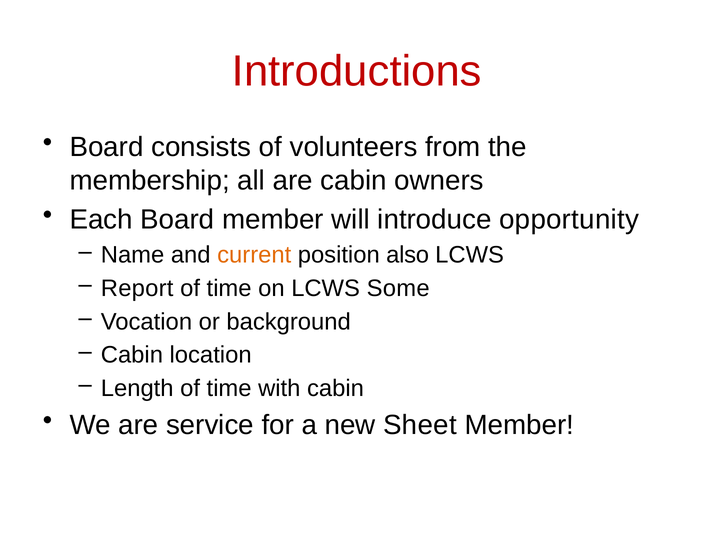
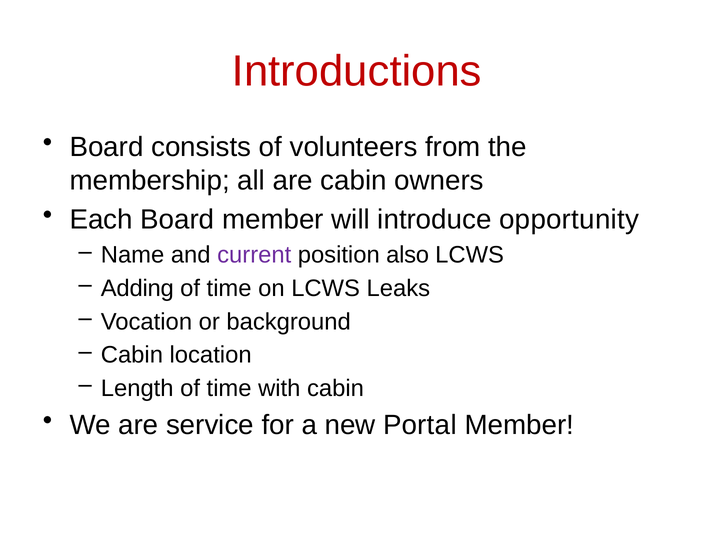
current colour: orange -> purple (254, 255)
Report: Report -> Adding (137, 288)
Some: Some -> Leaks (398, 288)
Sheet: Sheet -> Portal (420, 425)
